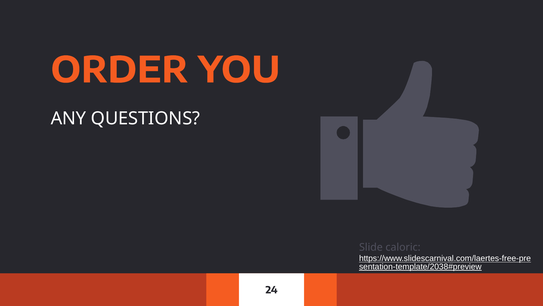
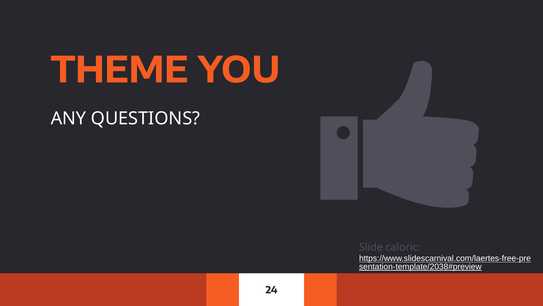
ORDER: ORDER -> THEME (120, 70)
